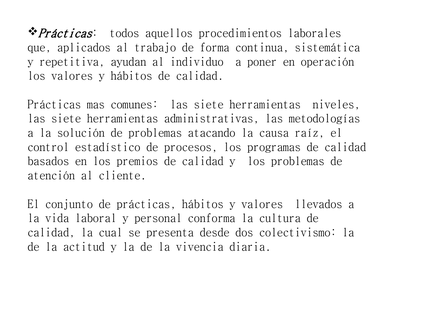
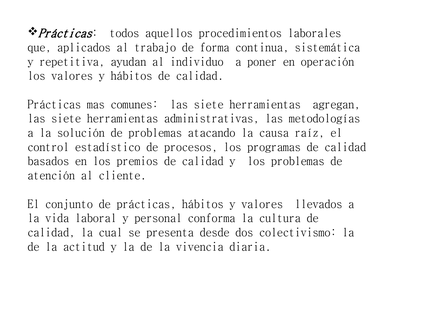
niveles: niveles -> agregan (336, 105)
